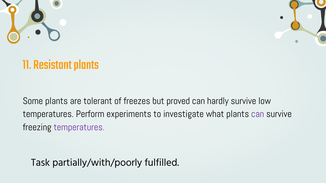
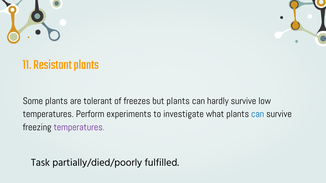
but proved: proved -> plants (178, 101)
can colour: purple -> blue (258, 114)
partially/with/poorly: partially/with/poorly -> partially/died/poorly (97, 163)
